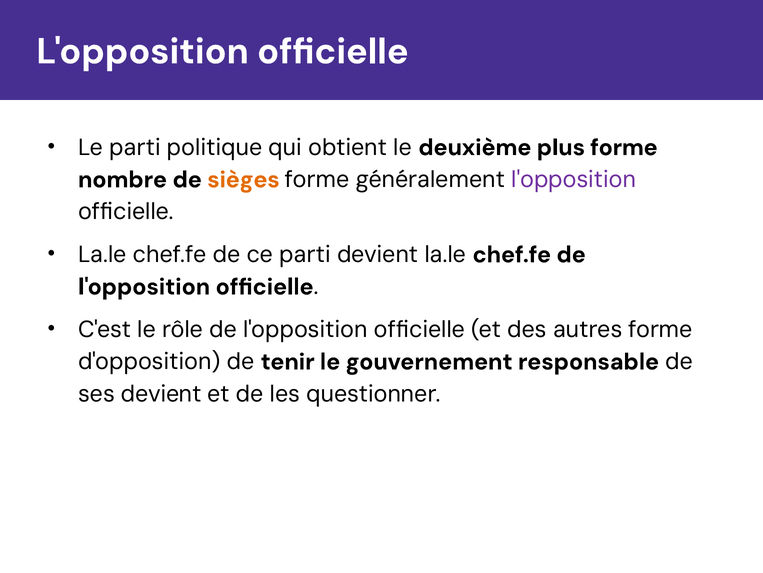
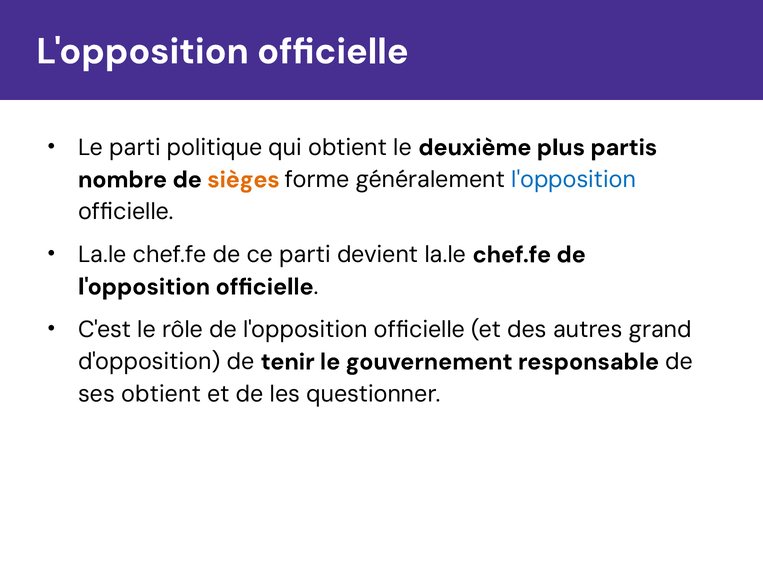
plus forme: forme -> partis (624, 147)
l'opposition colour: purple -> blue (574, 179)
autres forme: forme -> grand (660, 329)
ses devient: devient -> obtient (161, 393)
